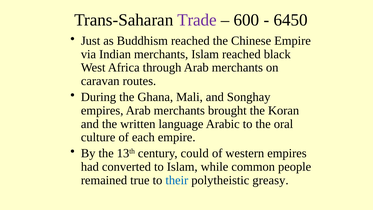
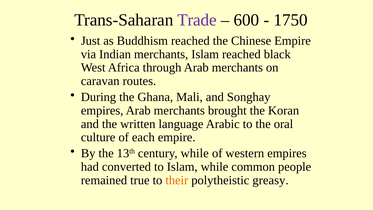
6450: 6450 -> 1750 (291, 20)
century could: could -> while (195, 153)
their colour: blue -> orange (177, 180)
